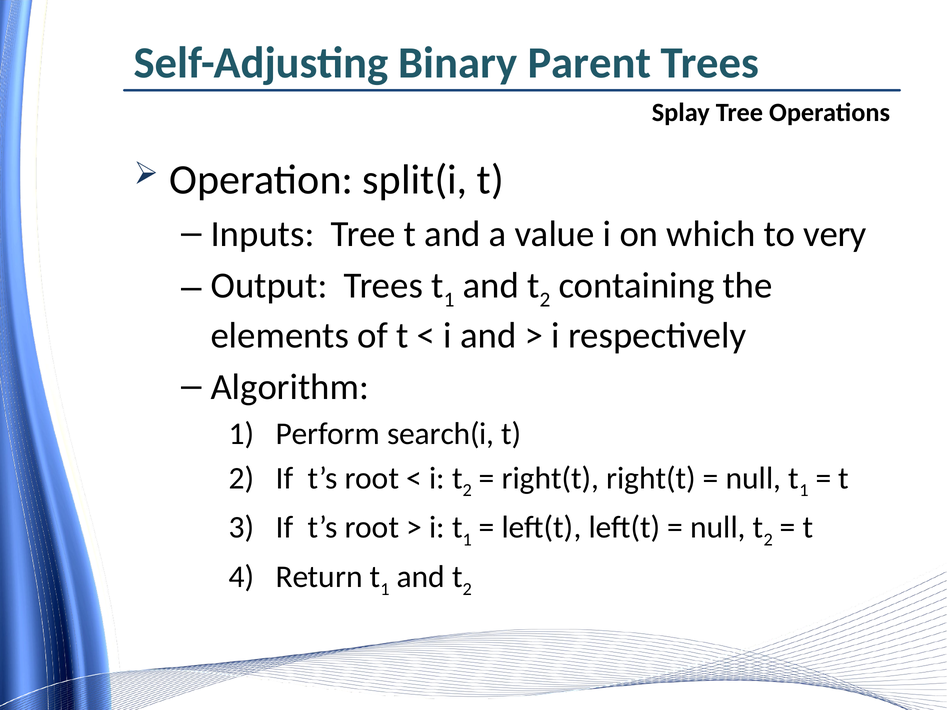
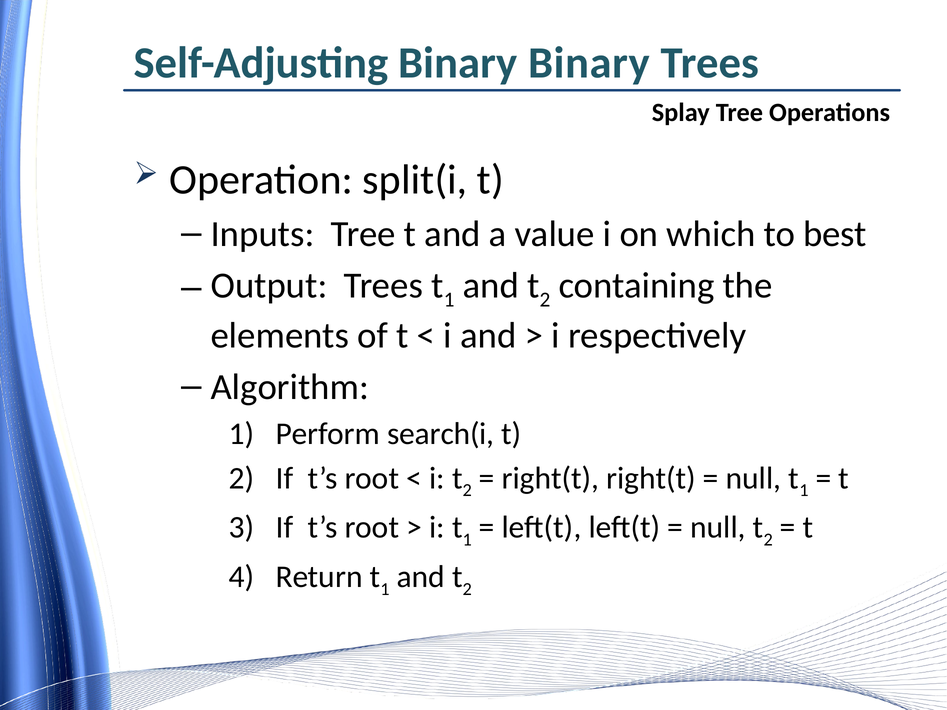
Binary Parent: Parent -> Binary (589, 63)
very: very -> best (835, 234)
